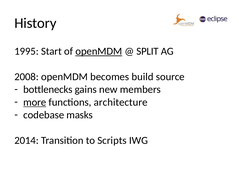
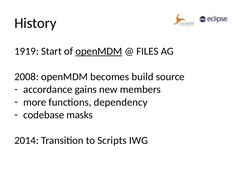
1995: 1995 -> 1919 (27, 51)
SPLIT: SPLIT -> FILES (147, 51)
bottlenecks: bottlenecks -> accordance (48, 90)
more underline: present -> none (35, 102)
architecture: architecture -> dependency (121, 102)
